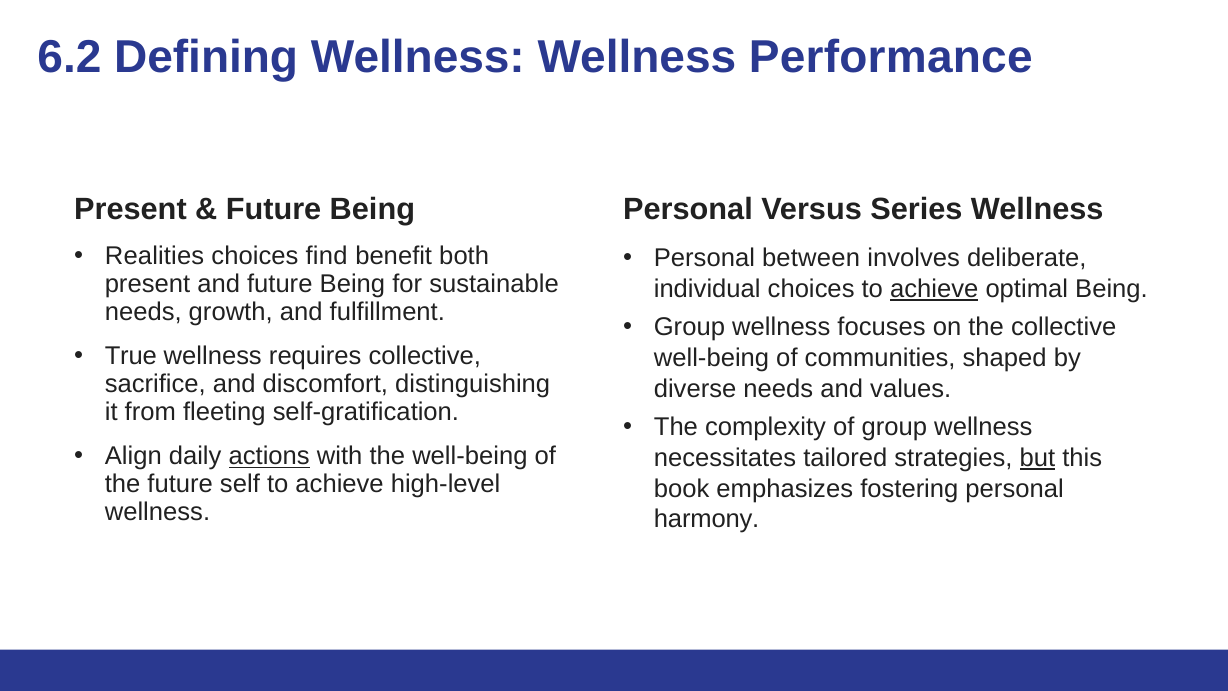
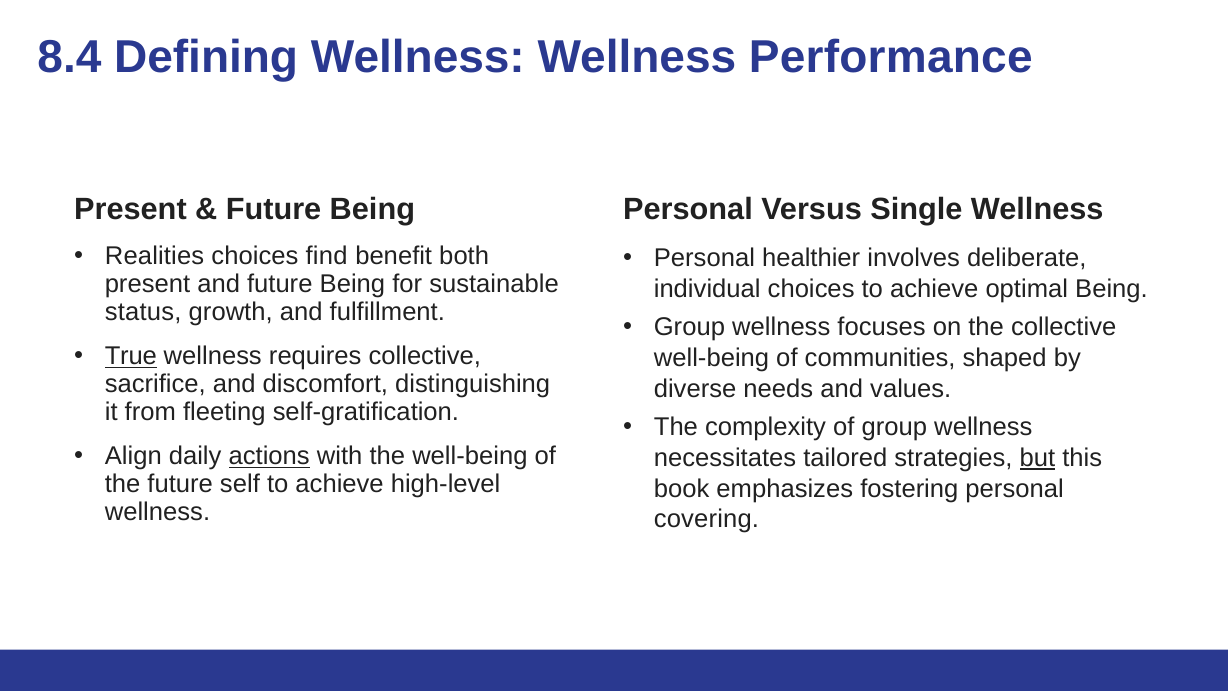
6.2: 6.2 -> 8.4 (69, 57)
Series: Series -> Single (916, 209)
between: between -> healthier (811, 258)
achieve underline: present -> none (934, 289)
needs: needs -> status (143, 312)
True underline: none -> present (131, 356)
harmony: harmony -> covering (706, 519)
